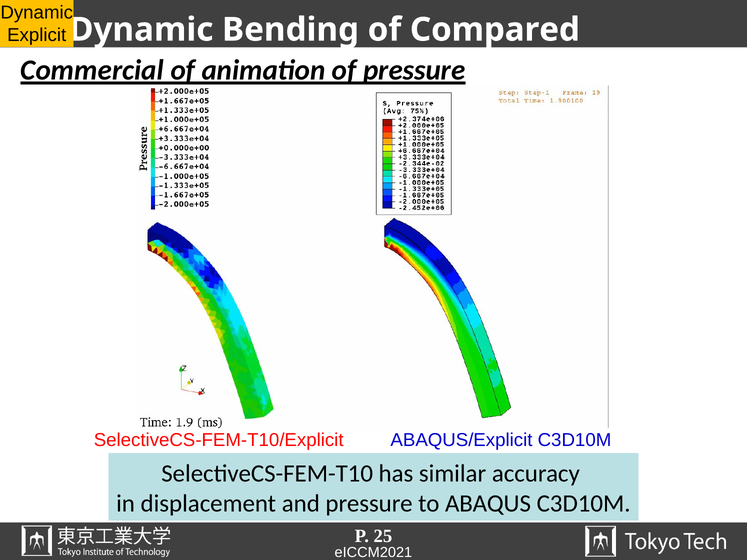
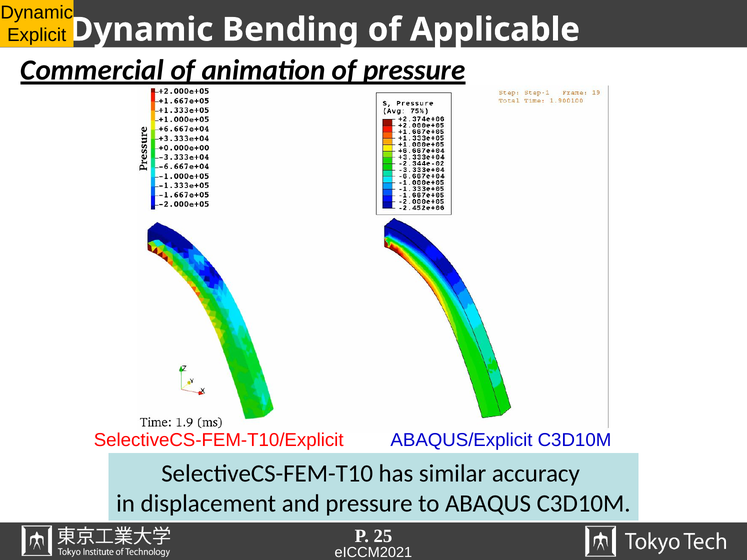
Compared: Compared -> Applicable (495, 30)
